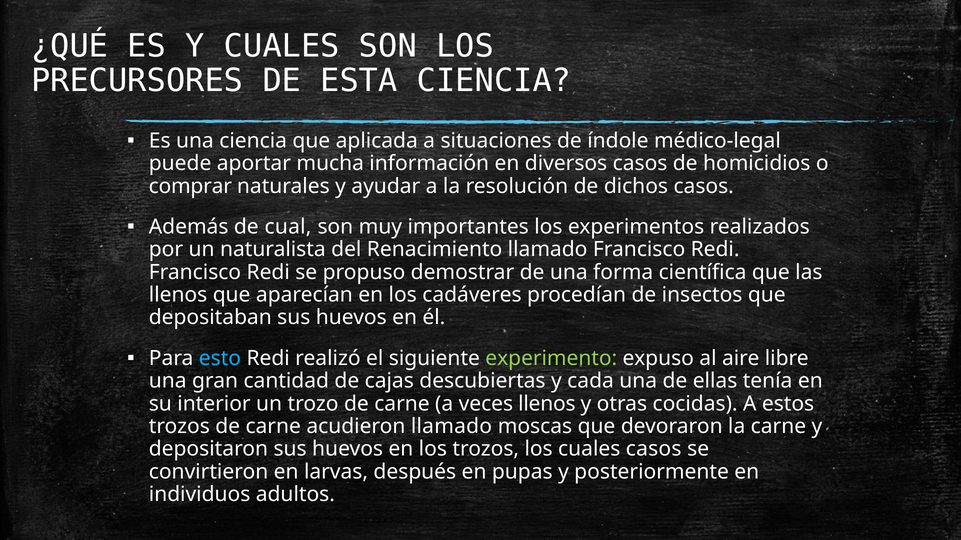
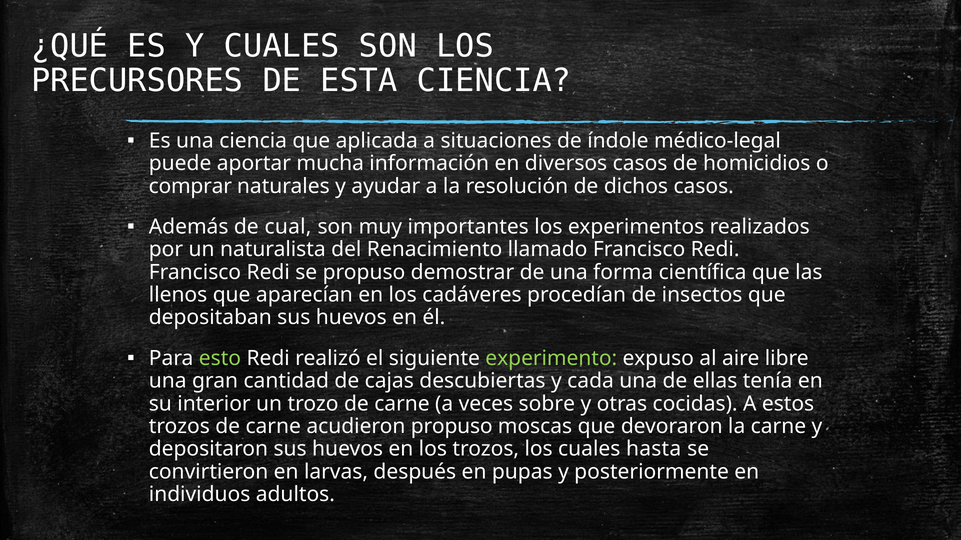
esto colour: light blue -> light green (220, 359)
veces llenos: llenos -> sobre (547, 404)
acudieron llamado: llamado -> propuso (452, 427)
cuales casos: casos -> hasta (654, 450)
